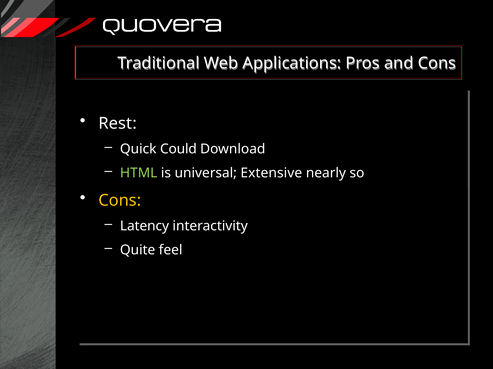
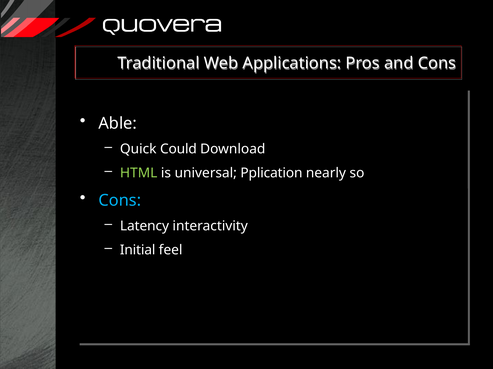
Rest: Rest -> Able (118, 124)
Extensive: Extensive -> Pplication (271, 173)
Cons colour: yellow -> light blue (120, 201)
Quite: Quite -> Initial (138, 250)
